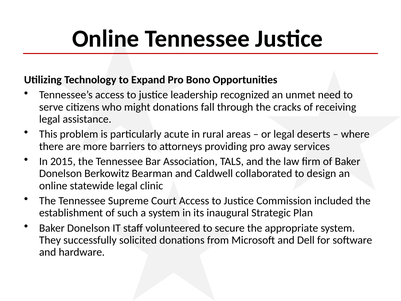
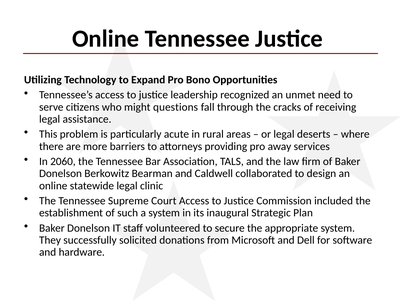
might donations: donations -> questions (176, 107)
2015: 2015 -> 2060 (63, 161)
